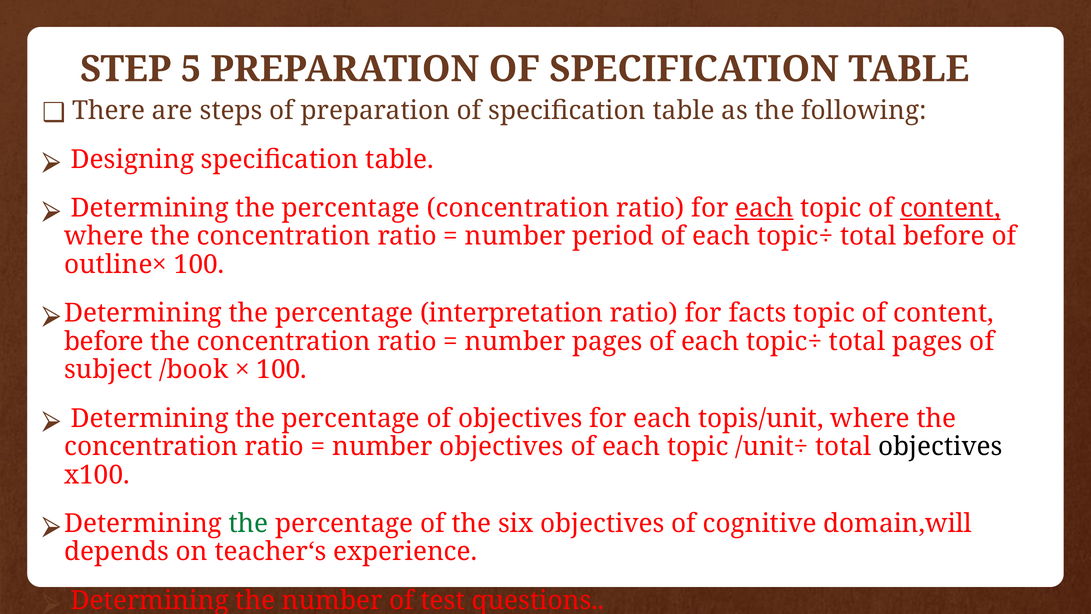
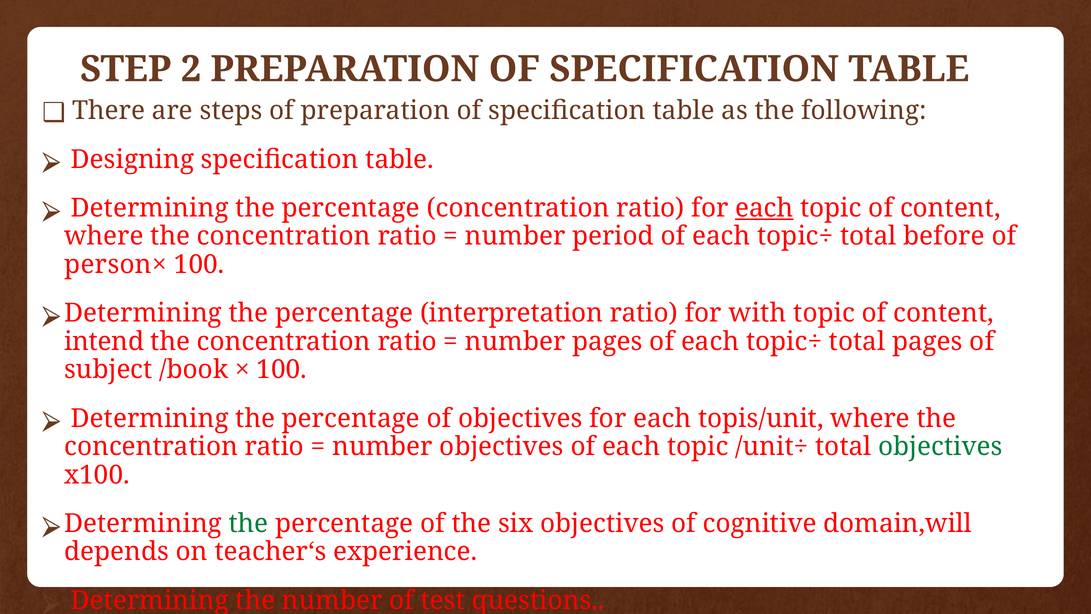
5: 5 -> 2 (191, 69)
content underline: present -> none (950, 208)
outline×: outline× -> person× (116, 264)
facts: facts -> with (757, 313)
before: before -> intend (104, 341)
objectives colour: black -> green (940, 447)
